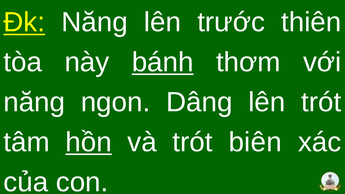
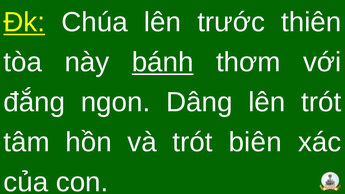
Năng: Năng -> Chúa (95, 22)
năng: năng -> đắng (34, 102)
hồn underline: present -> none (89, 142)
